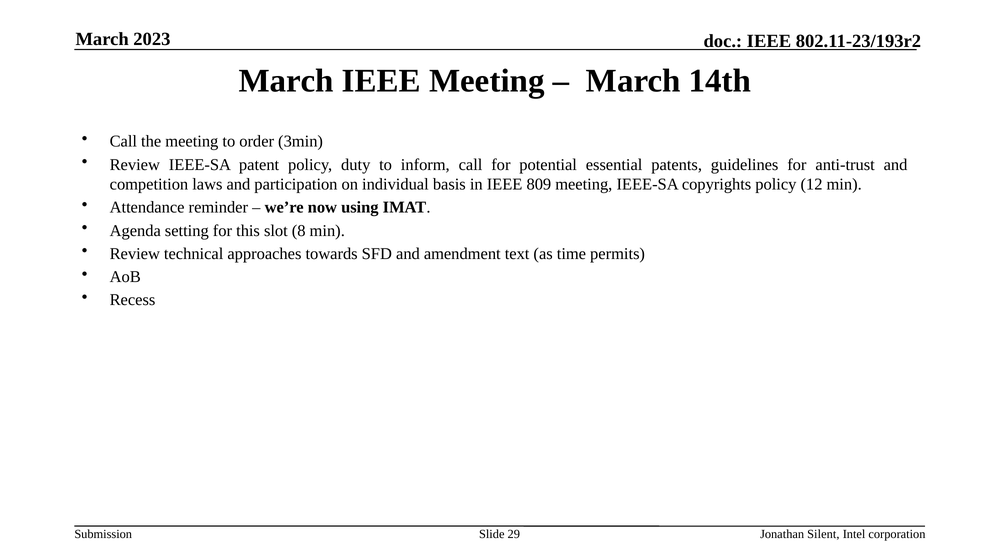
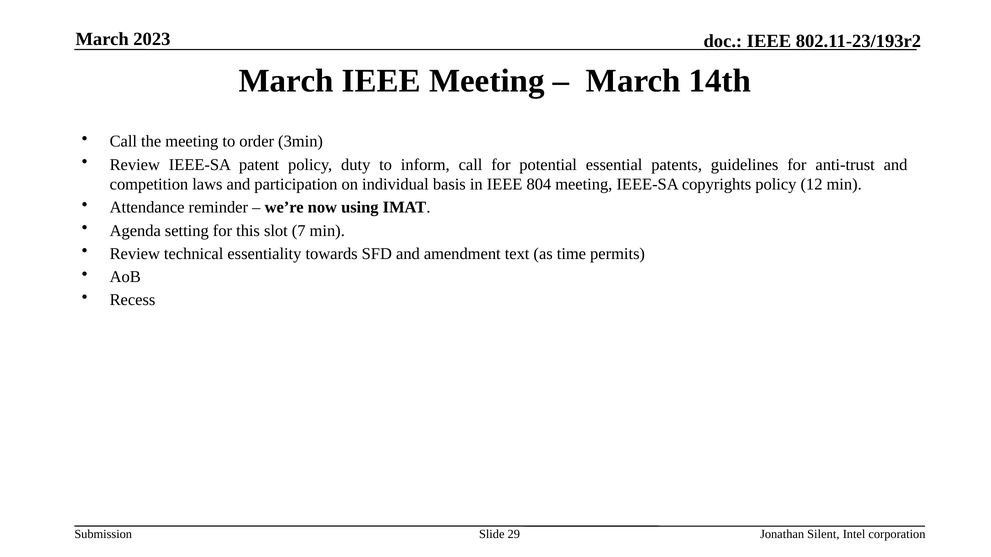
809: 809 -> 804 (539, 185)
8: 8 -> 7 (299, 231)
approaches: approaches -> essentiality (264, 254)
